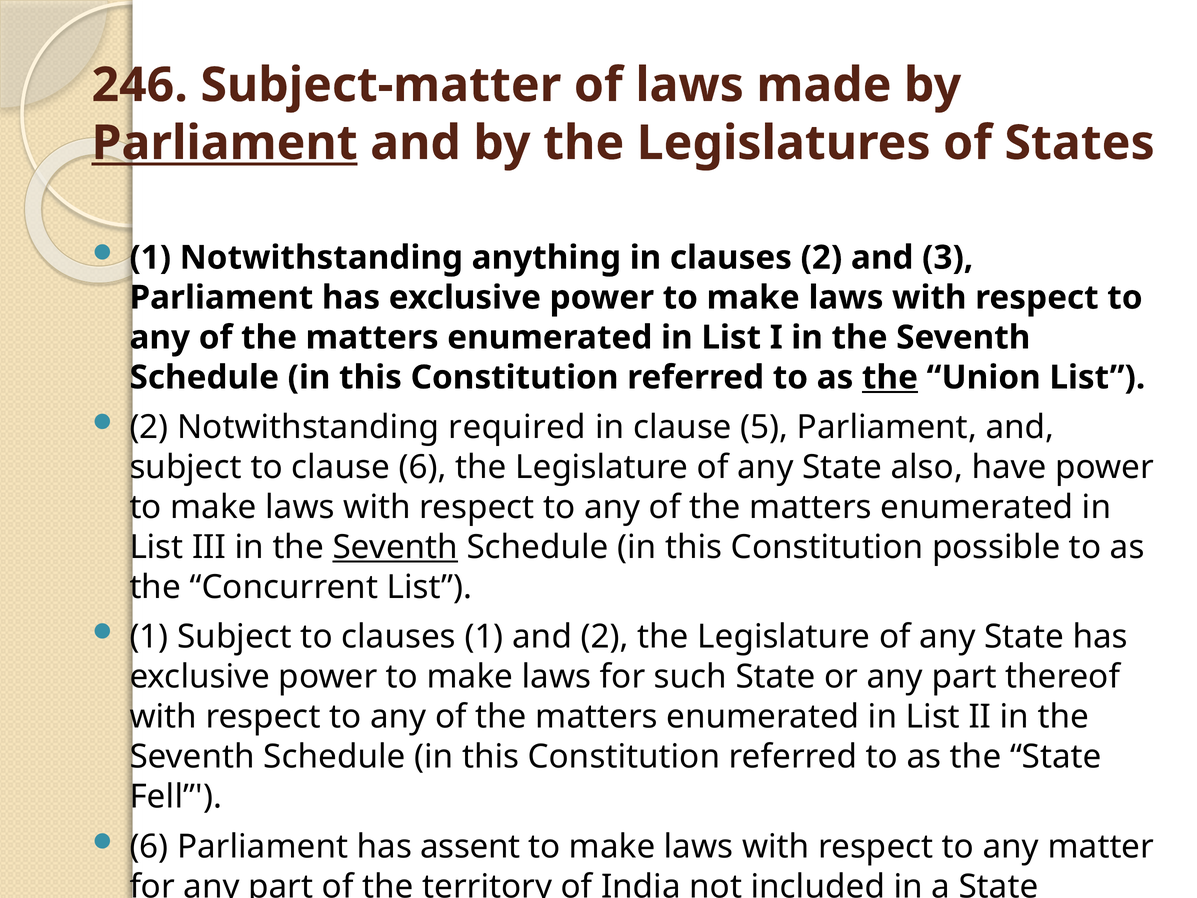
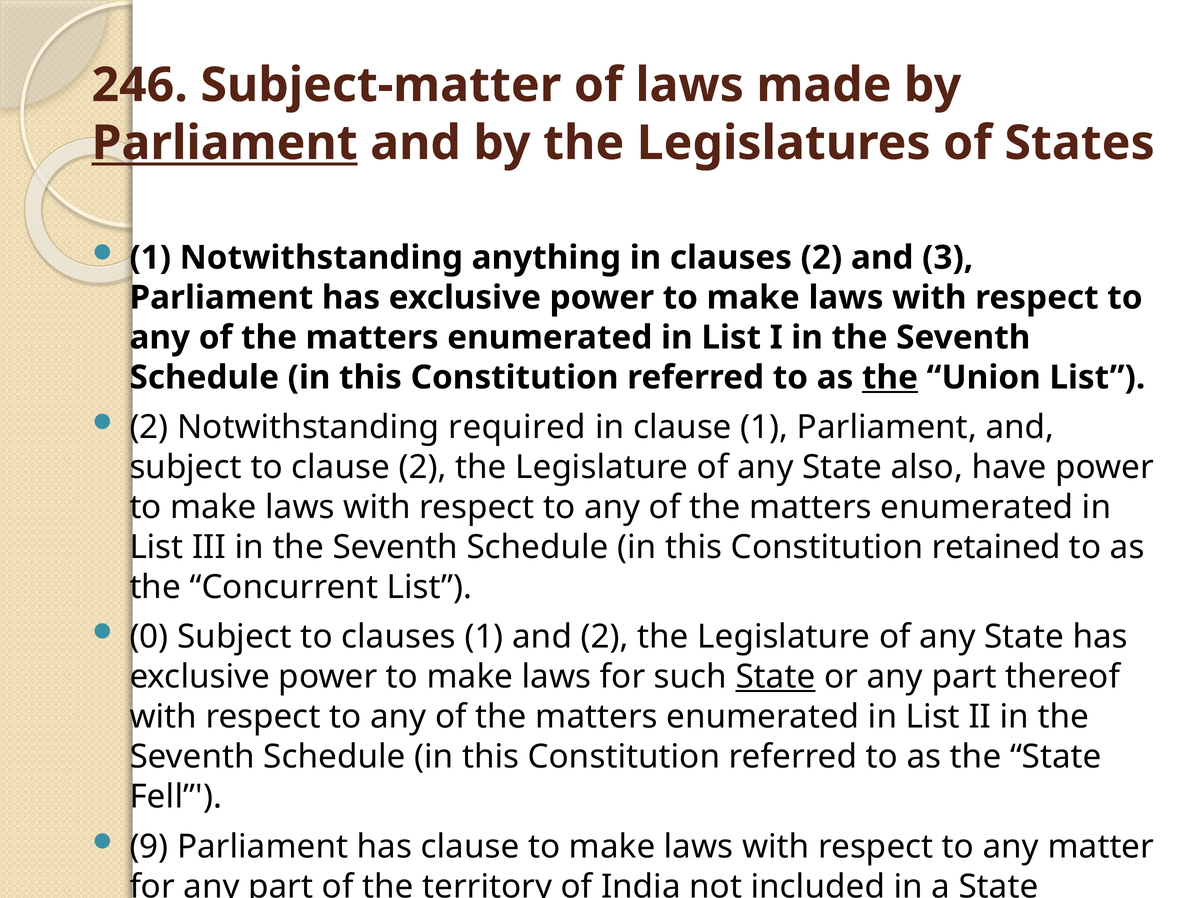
clause 5: 5 -> 1 (764, 427)
clause 6: 6 -> 2 (423, 467)
Seventh underline: present -> none (395, 547)
possible: possible -> retained (996, 547)
1: 1 -> 0 (149, 637)
State underline: none -> present (776, 677)
6: 6 -> 9 (149, 846)
has assent: assent -> clause (470, 846)
